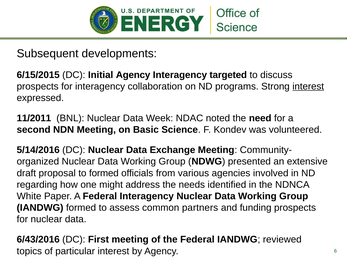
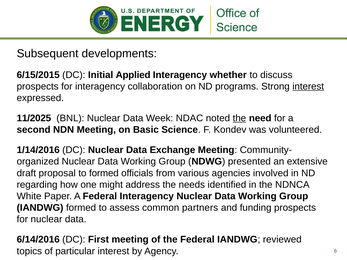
Initial Agency: Agency -> Applied (133, 75)
targeted: targeted -> whether (228, 75)
11/2011: 11/2011 -> 11/2025 (34, 118)
the underline: none -> present (239, 118)
5/14/2016: 5/14/2016 -> 1/14/2016 (38, 150)
6/43/2016: 6/43/2016 -> 6/14/2016 (38, 240)
